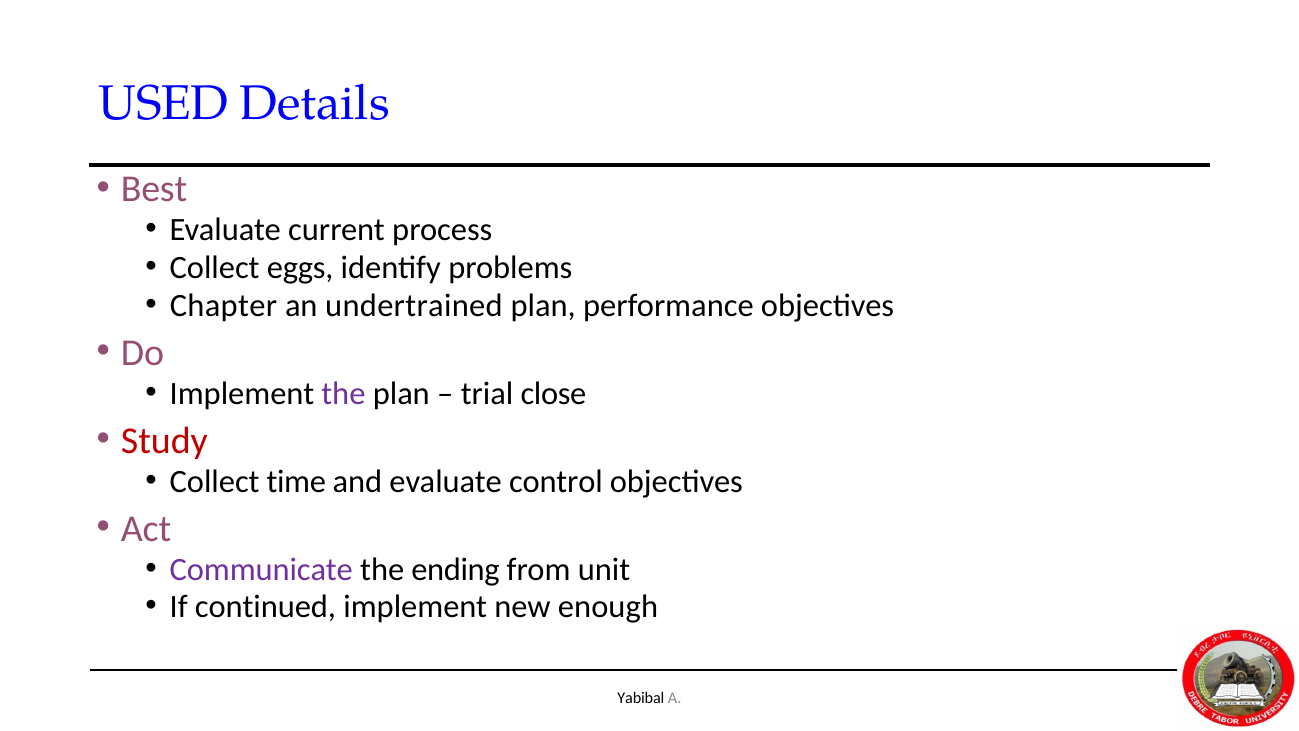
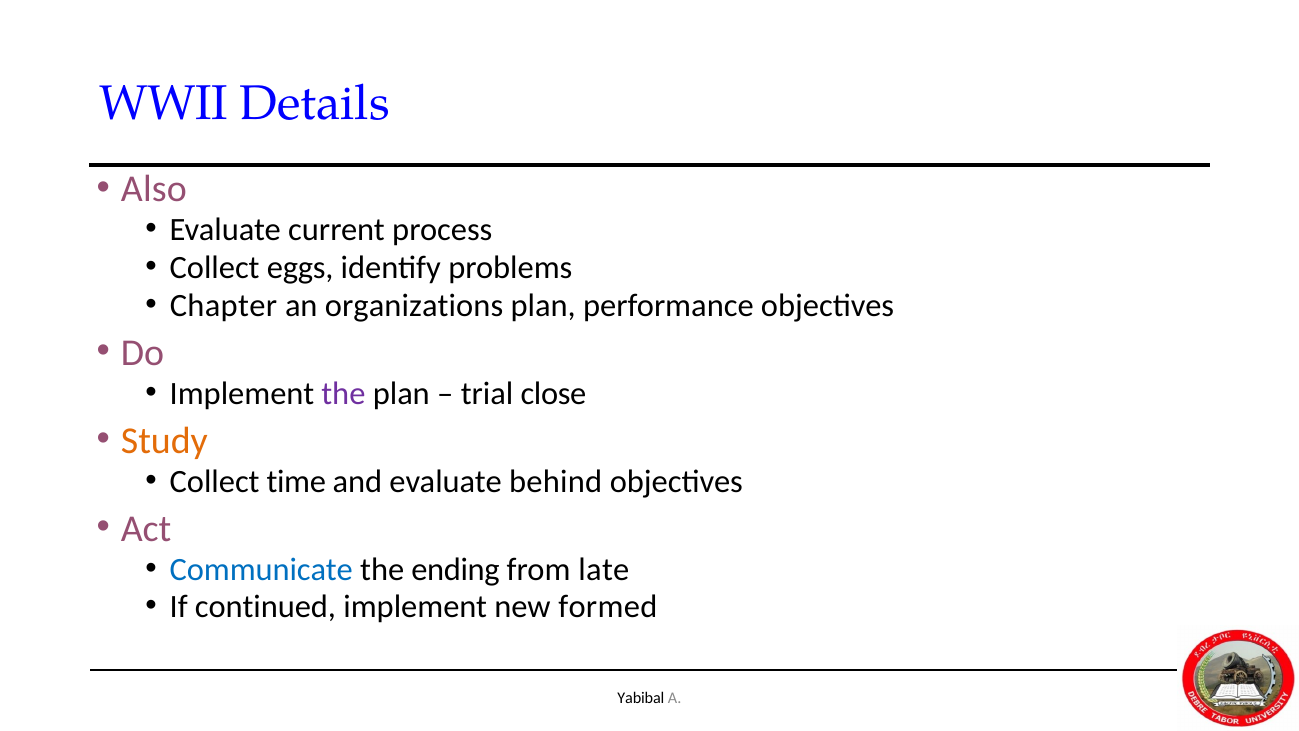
USED: USED -> WWII (163, 103)
Best: Best -> Also (154, 189)
undertrained: undertrained -> organizations (414, 305)
Study colour: red -> orange (164, 440)
control: control -> behind (556, 481)
Communicate colour: purple -> blue (261, 569)
unit: unit -> late (604, 569)
enough: enough -> formed (608, 607)
